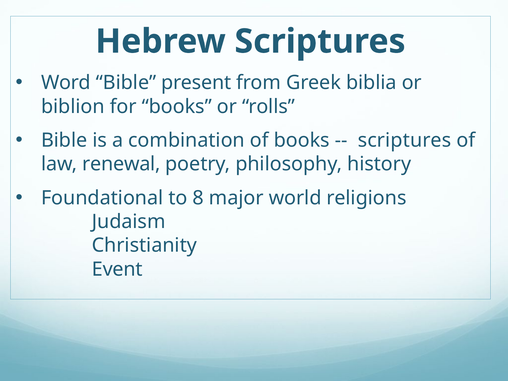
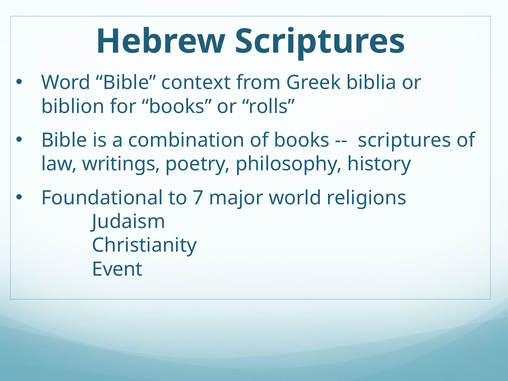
present: present -> context (196, 83)
renewal: renewal -> writings (121, 164)
8: 8 -> 7 (198, 198)
